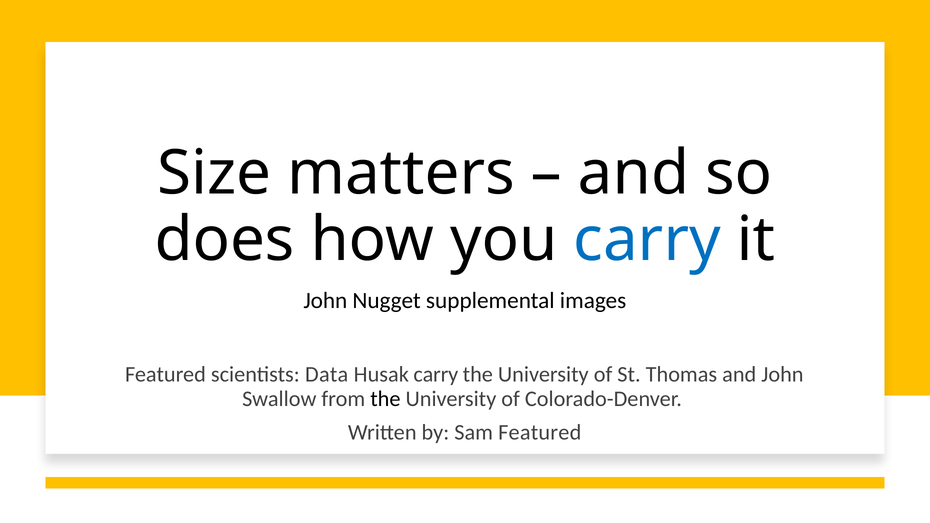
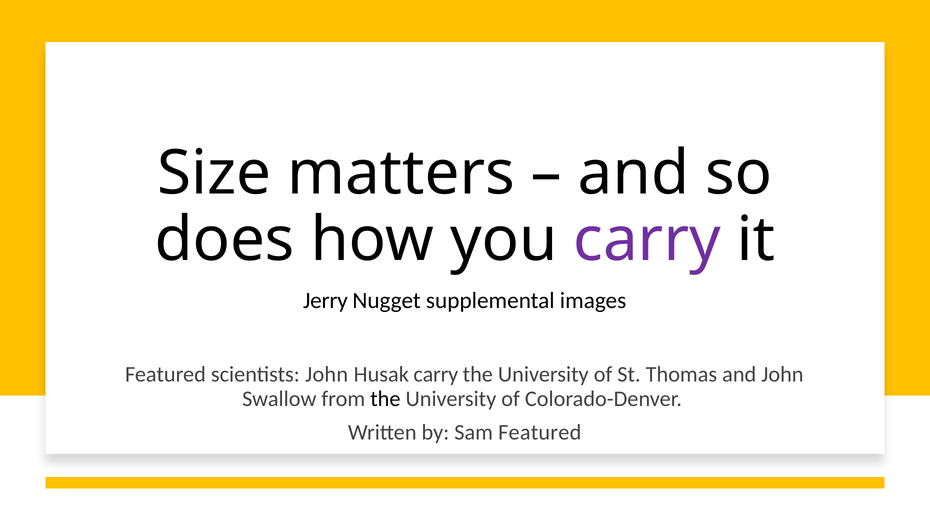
carry colour: blue -> purple (647, 240)
John: John -> Jerry (325, 300)
scientists Data: Data -> John (327, 375)
